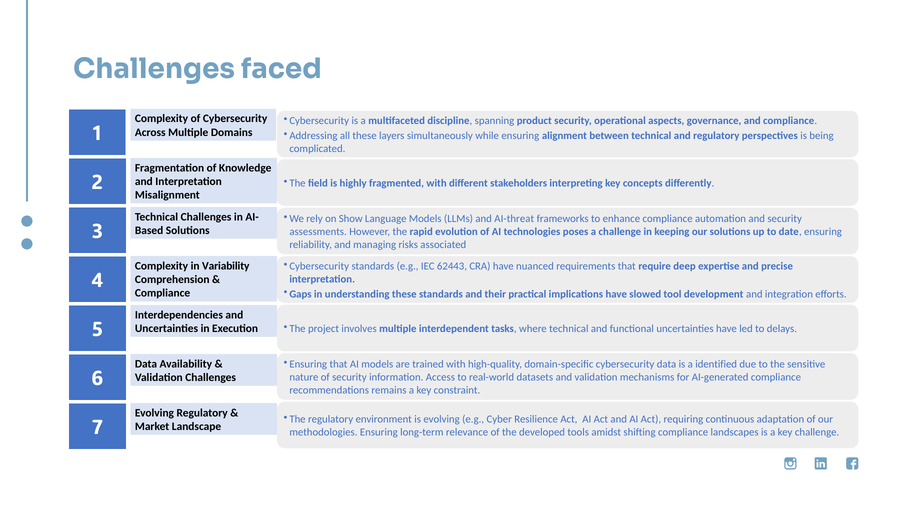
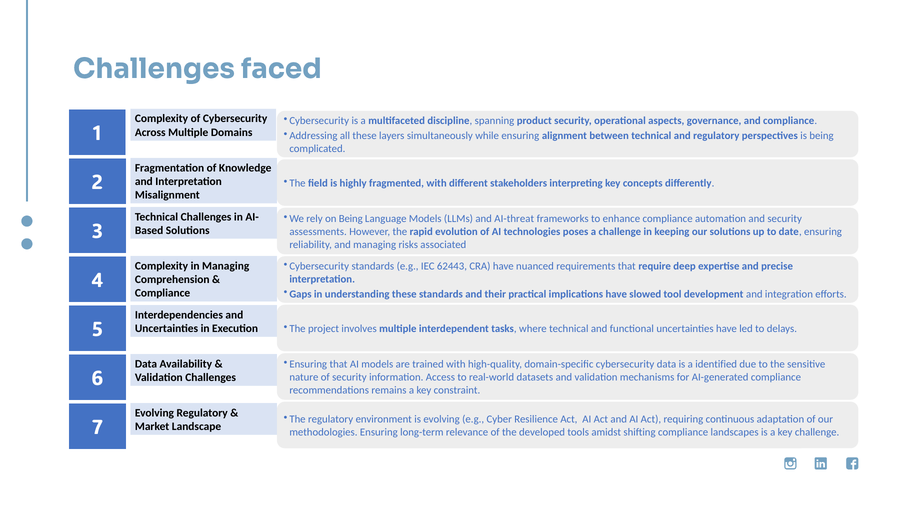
on Show: Show -> Being (351, 219)
in Variability: Variability -> Managing (226, 266)
